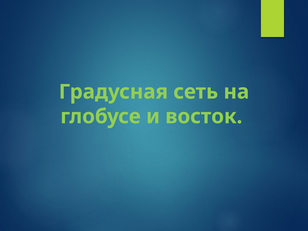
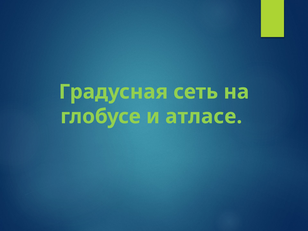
восток: восток -> атласе (204, 116)
